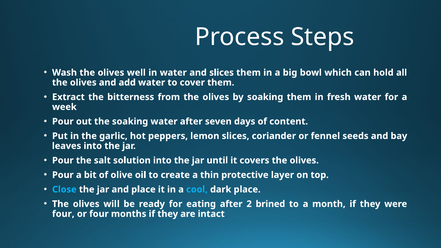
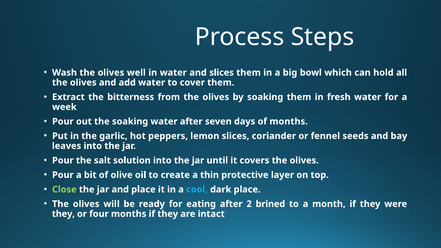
of content: content -> months (289, 121)
Close colour: light blue -> light green (64, 189)
four: four -> they (63, 214)
